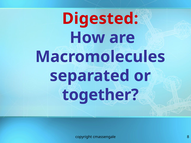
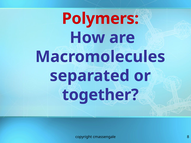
Digested: Digested -> Polymers (100, 19)
